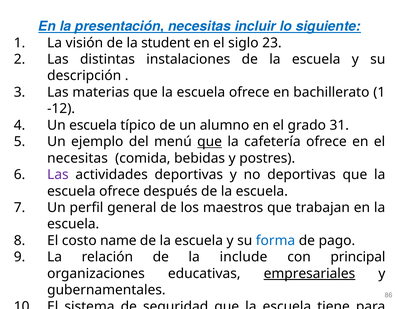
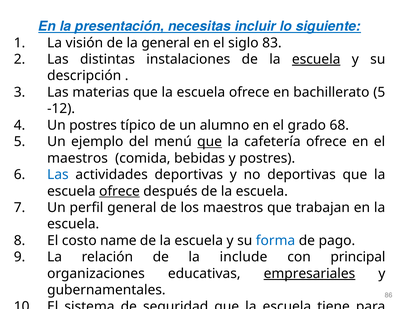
la student: student -> general (166, 43)
23: 23 -> 83 (272, 43)
escuela underline: none -> present (316, 59)
bachillerato 1: 1 -> 5 (379, 92)
Un escuela: escuela -> postres (93, 126)
31: 31 -> 68 (339, 126)
necesitas: necesitas -> maestros (78, 159)
Las colour: purple -> blue (58, 175)
ofrece underline: none -> present (119, 192)
